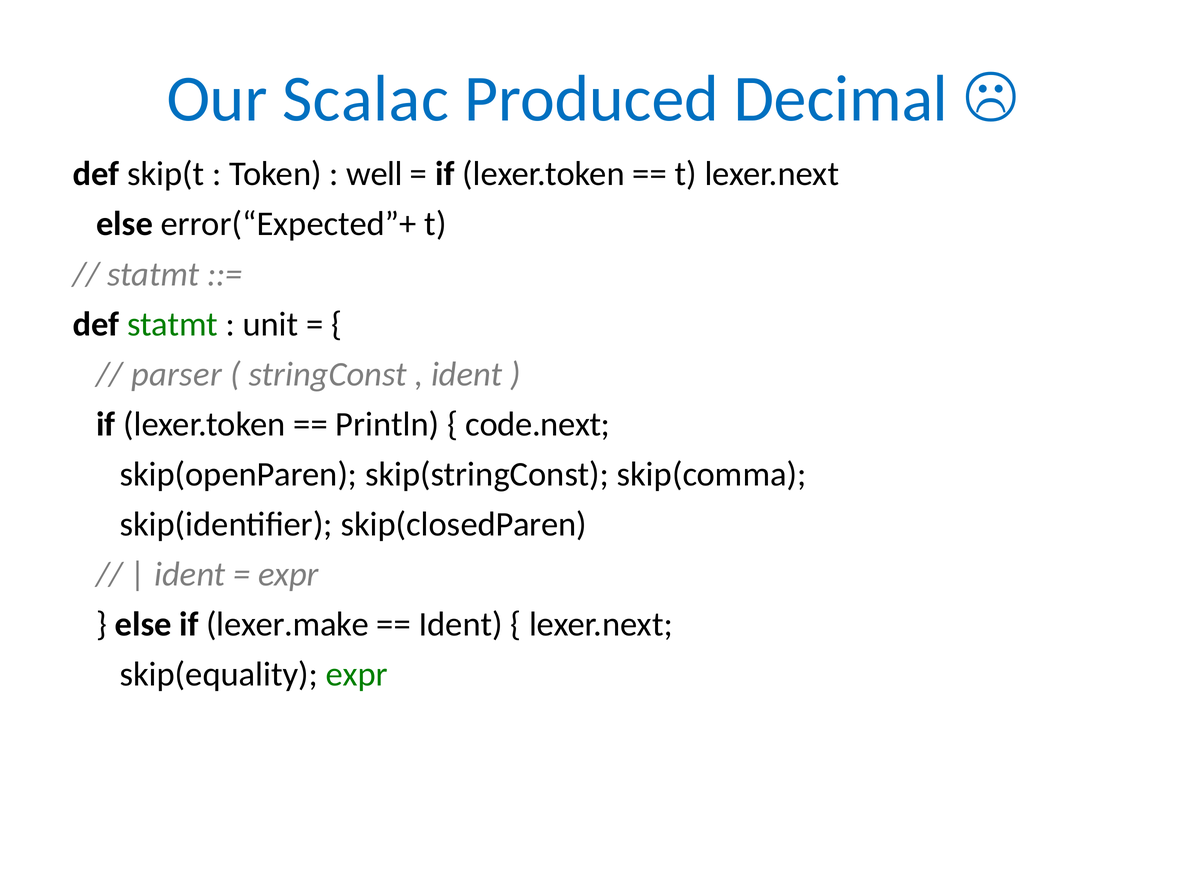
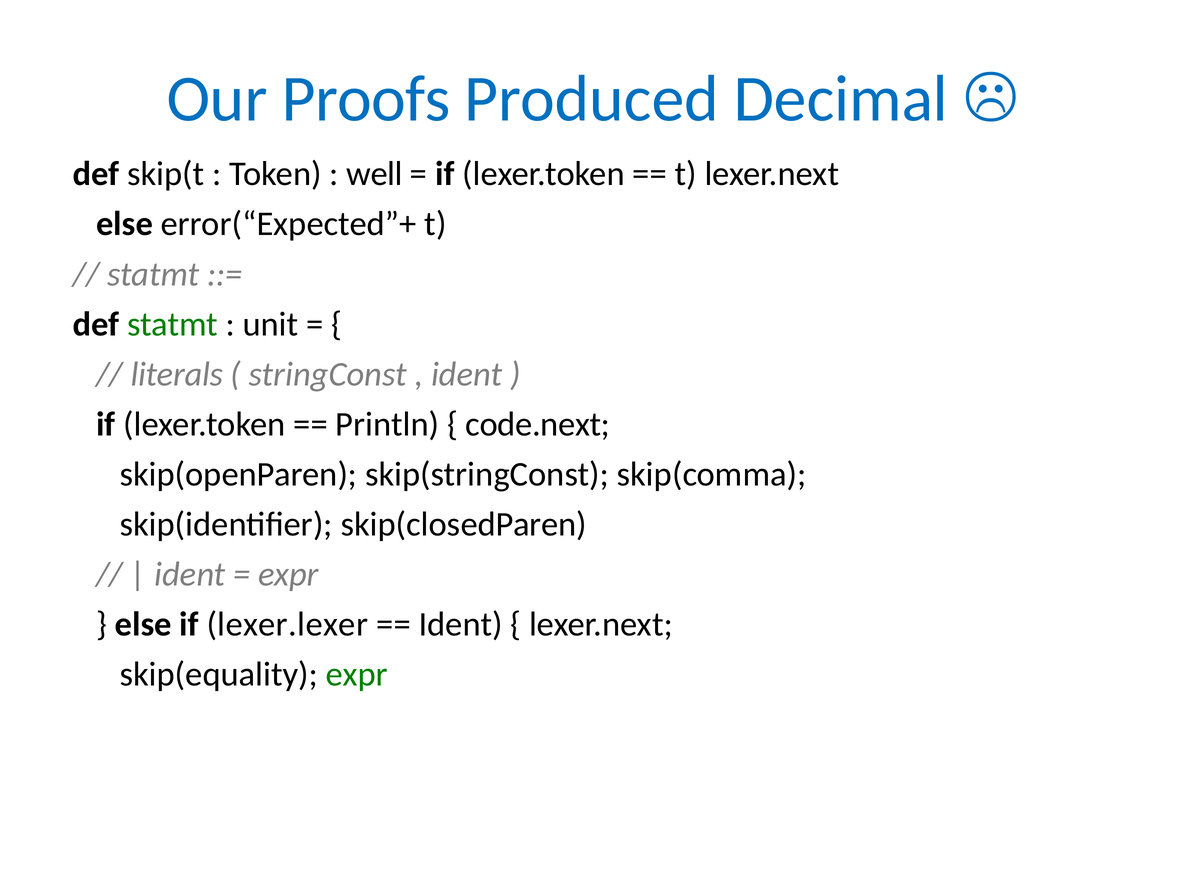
Scalac: Scalac -> Proofs (366, 99)
parser: parser -> literals (177, 374)
lexer.make: lexer.make -> lexer.lexer (287, 624)
